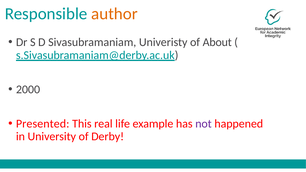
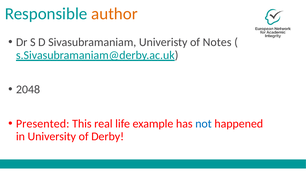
About: About -> Notes (217, 42)
2000: 2000 -> 2048 (28, 90)
not colour: purple -> blue (203, 124)
